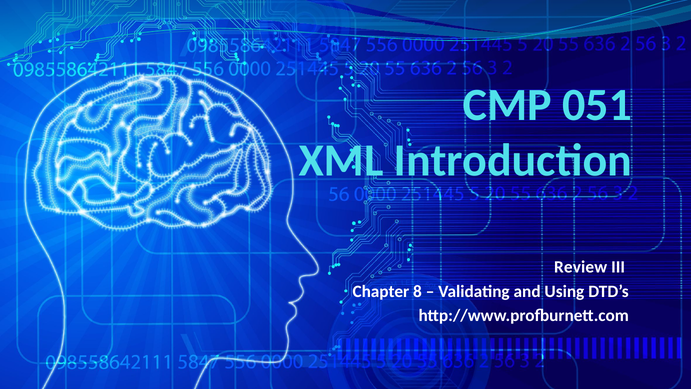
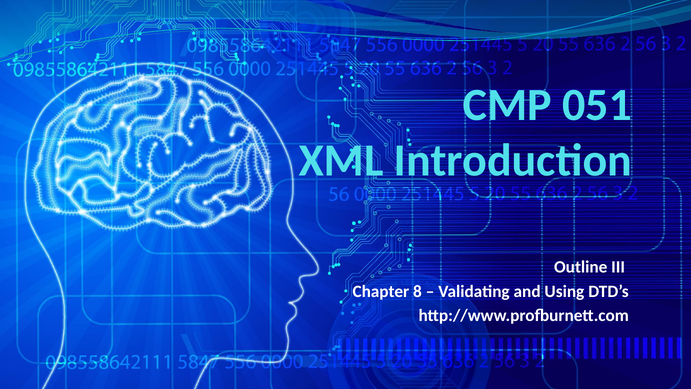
Review: Review -> Outline (581, 267)
